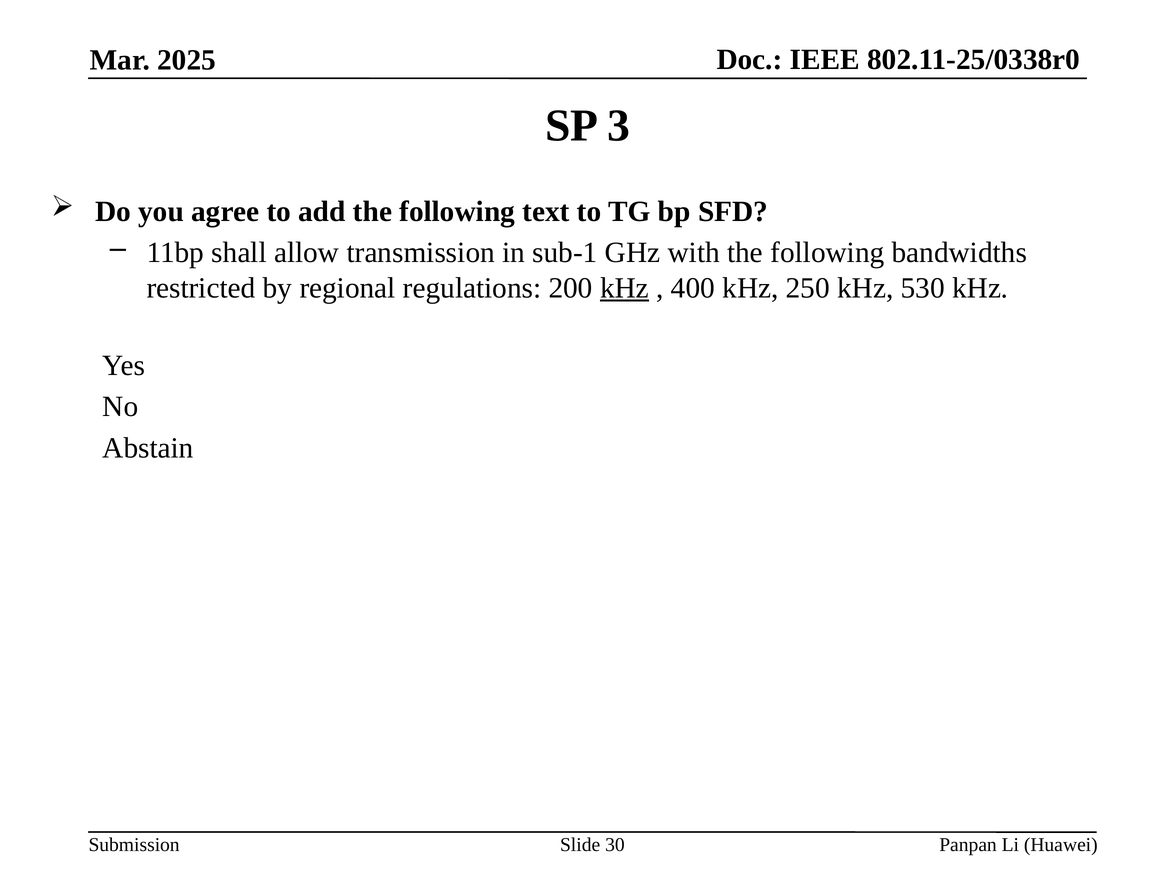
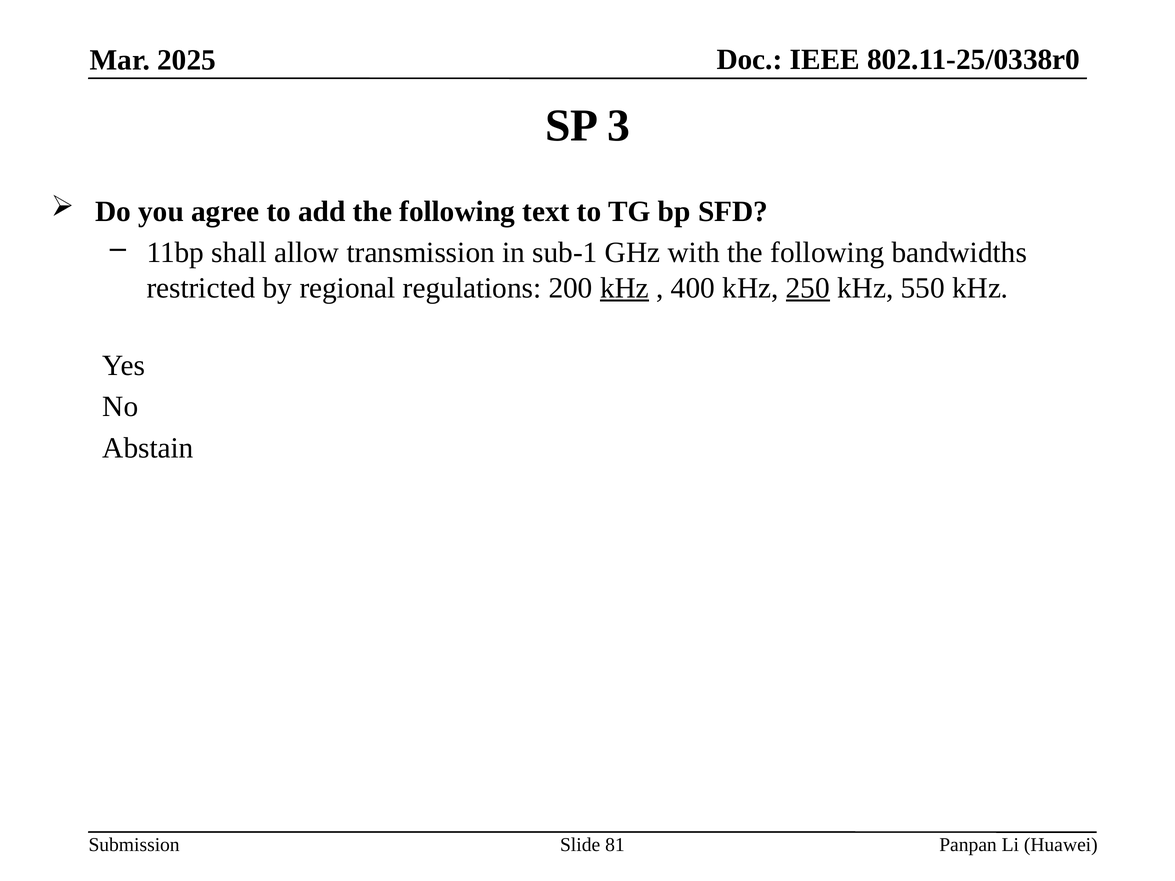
250 underline: none -> present (808, 288)
530: 530 -> 550 (923, 288)
30: 30 -> 81 (615, 845)
